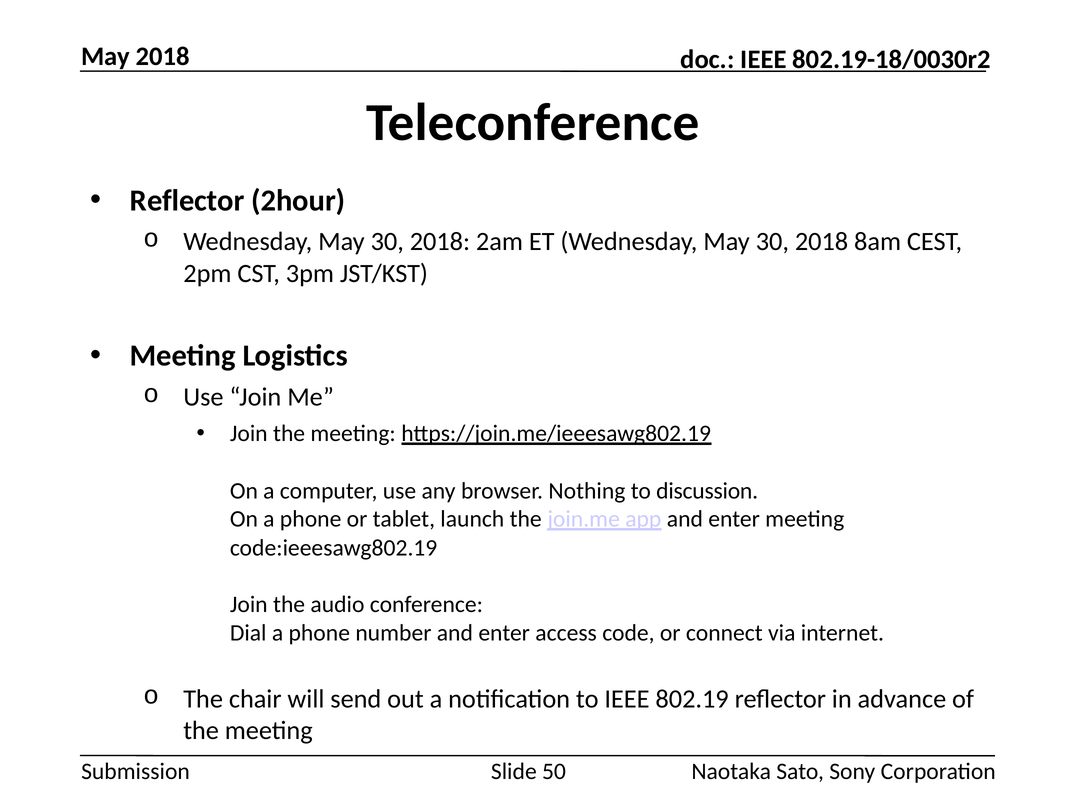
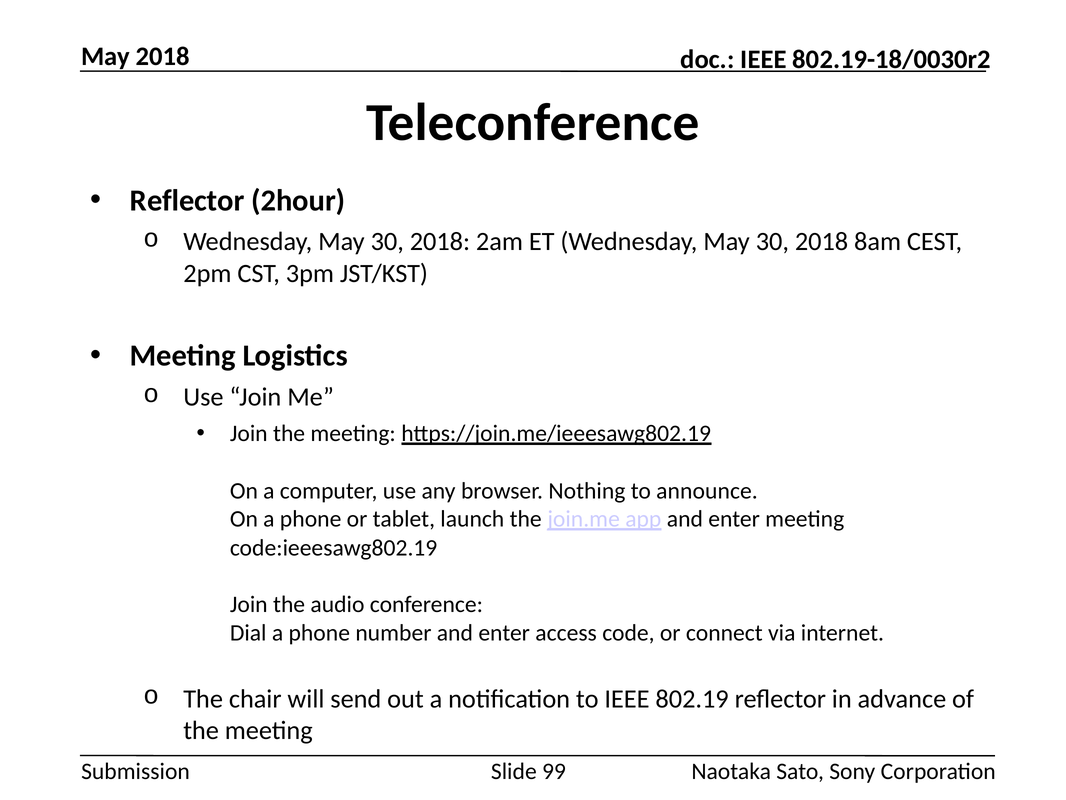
discussion: discussion -> announce (707, 490)
50: 50 -> 99 (554, 771)
